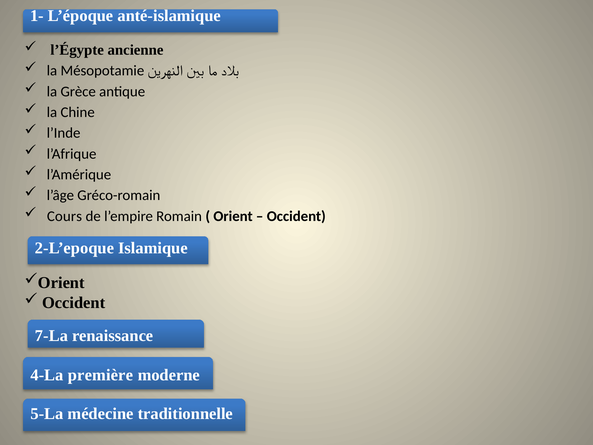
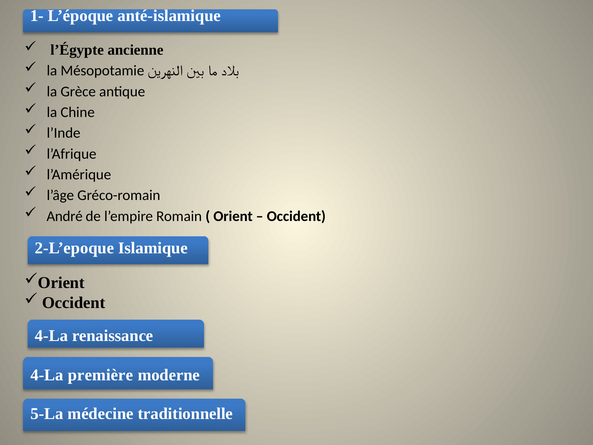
Cours: Cours -> André (65, 216)
7-La: 7-La -> 4-La (51, 335)
